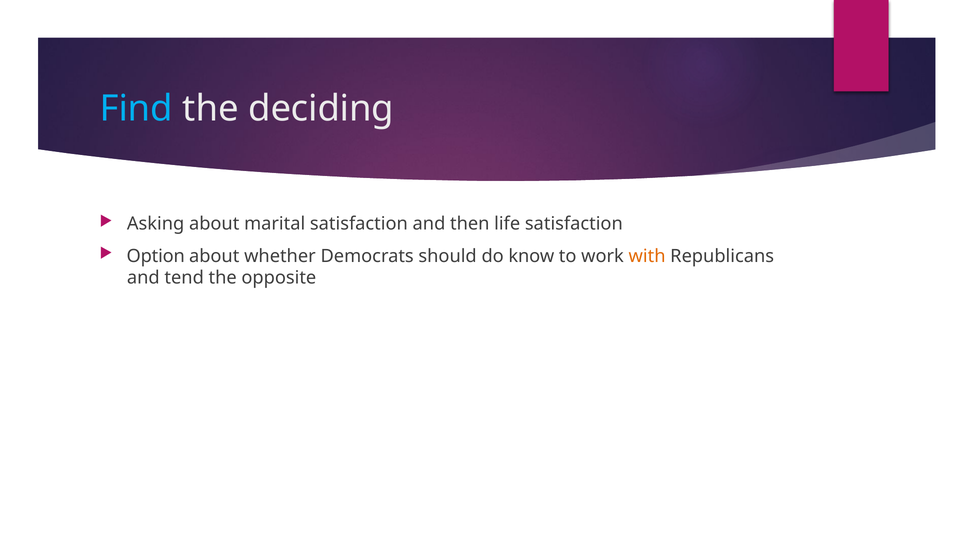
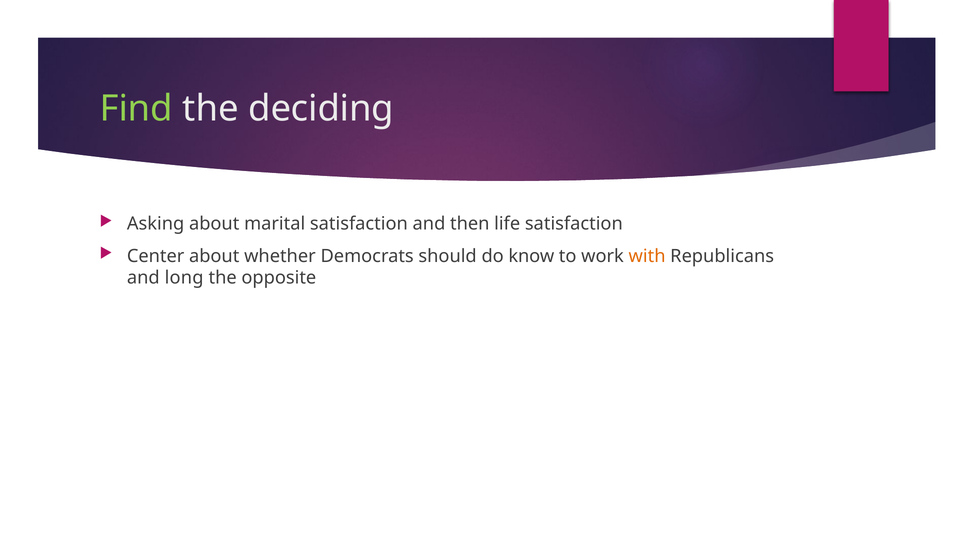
Find colour: light blue -> light green (136, 109)
Option: Option -> Center (156, 256)
tend: tend -> long (184, 278)
